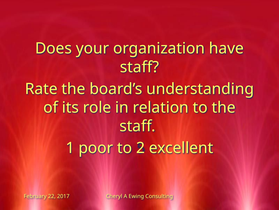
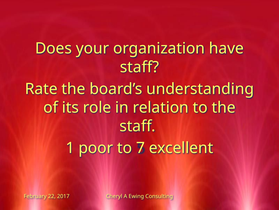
2: 2 -> 7 (141, 147)
